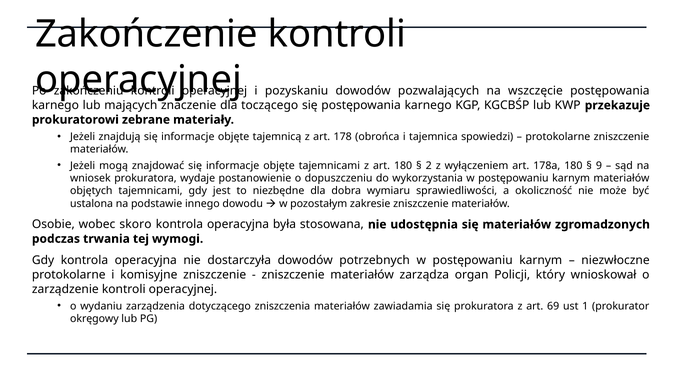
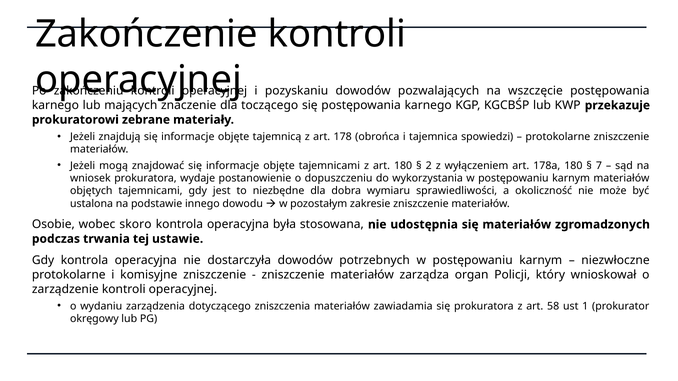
9: 9 -> 7 (599, 166)
wymogi: wymogi -> ustawie (178, 239)
69: 69 -> 58 (553, 306)
